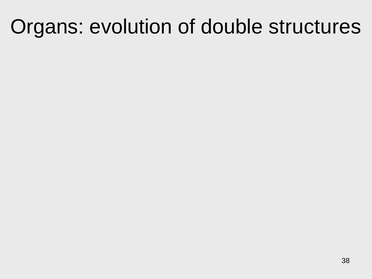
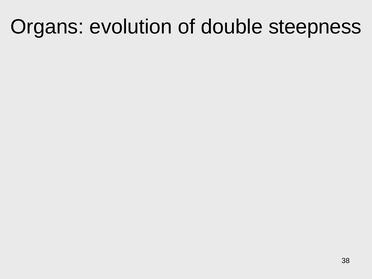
structures: structures -> steepness (315, 27)
